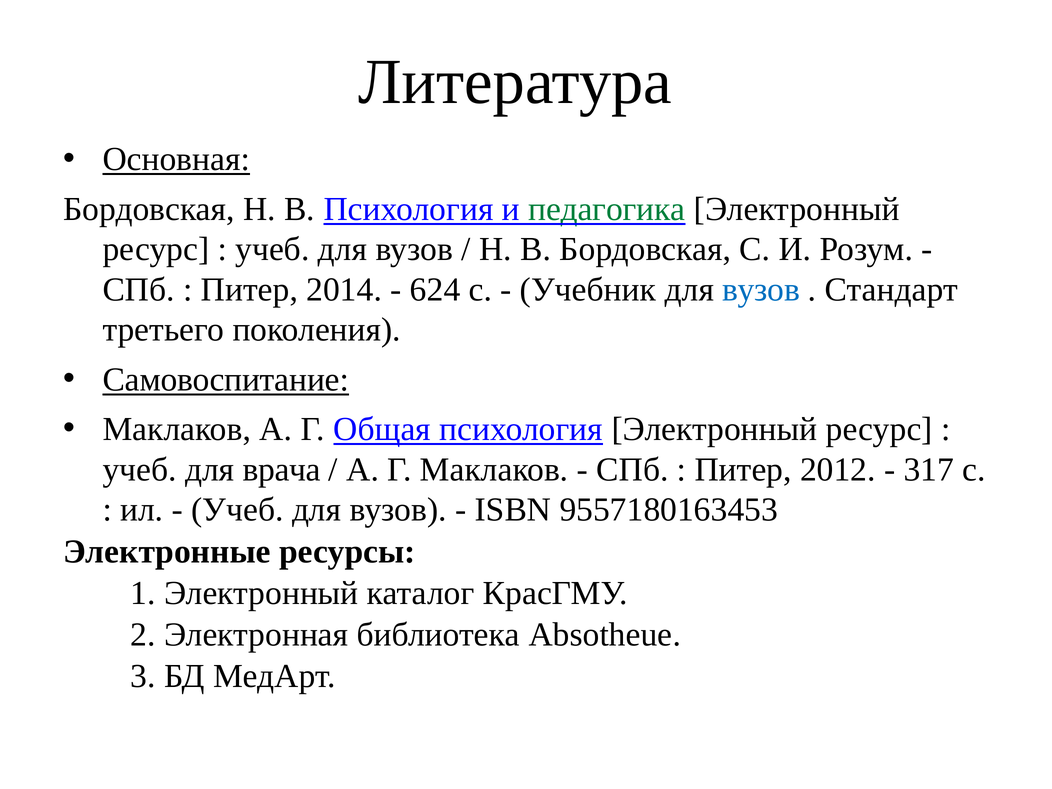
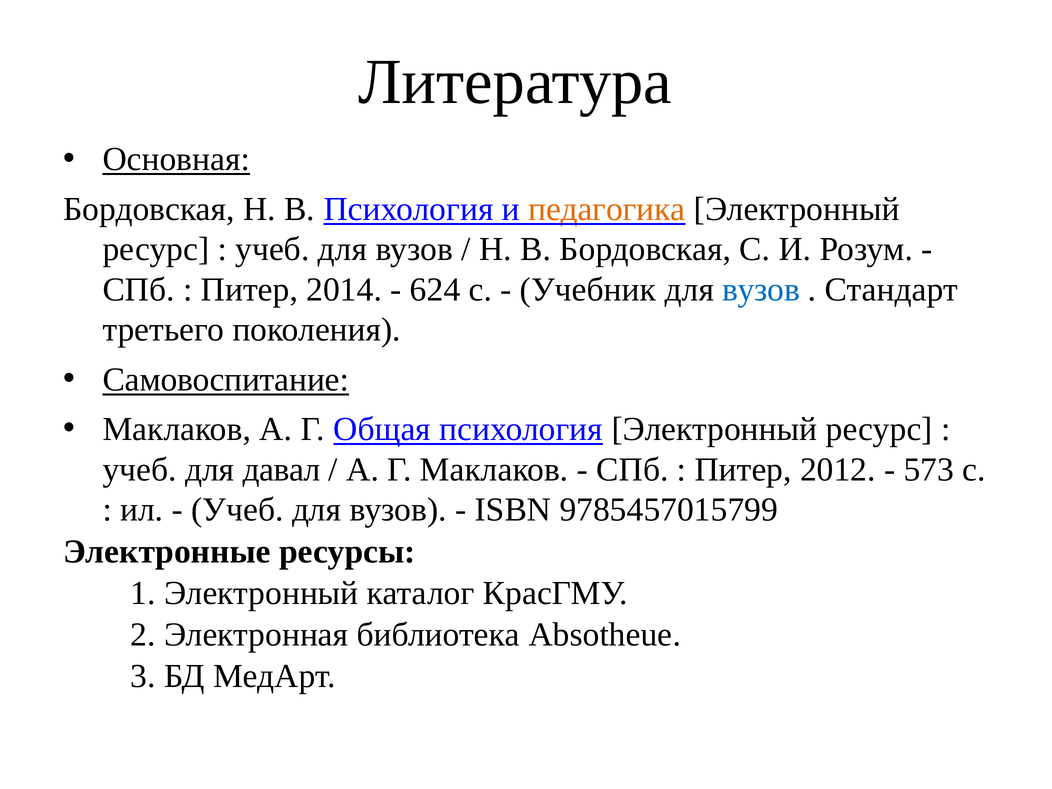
педагогика colour: green -> orange (607, 209)
врача: врача -> давал (282, 469)
317: 317 -> 573 (929, 469)
9557180163453: 9557180163453 -> 9785457015799 (669, 510)
